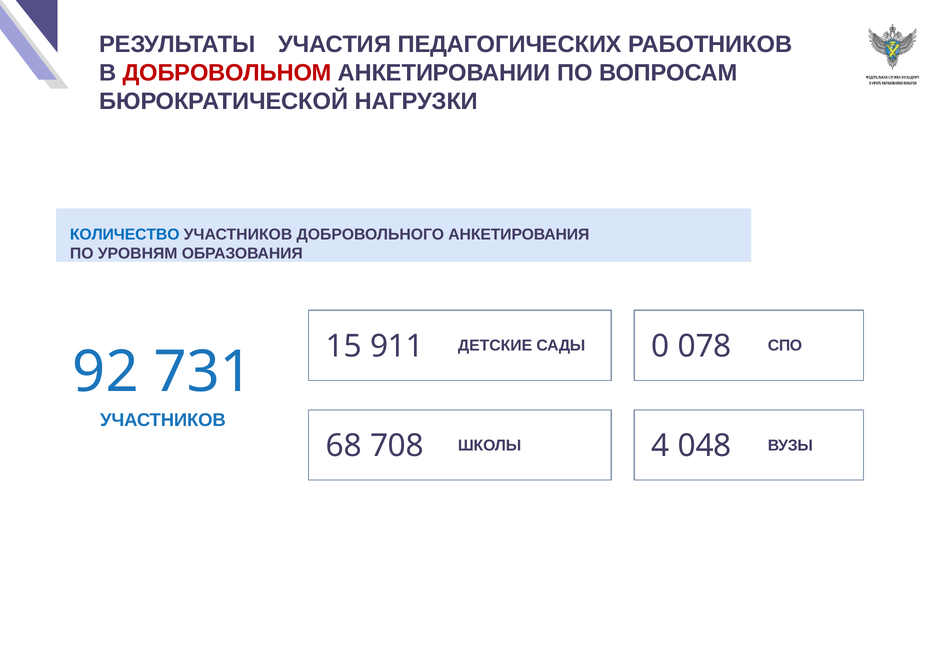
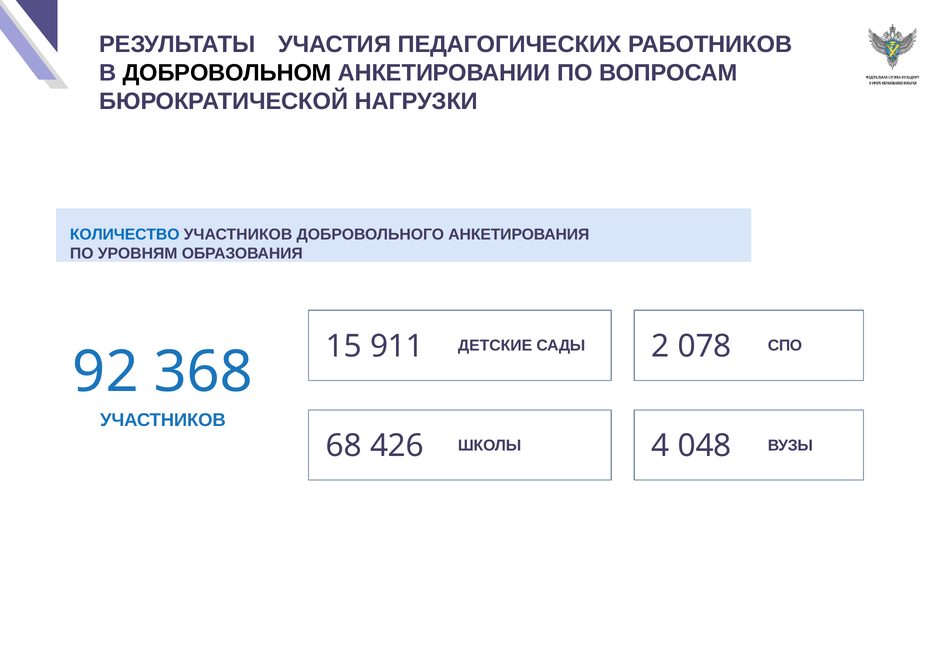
ДОБРОВОЛЬНОМ colour: red -> black (227, 73)
0: 0 -> 2 (661, 346)
731: 731 -> 368 (203, 372)
708: 708 -> 426 (397, 446)
